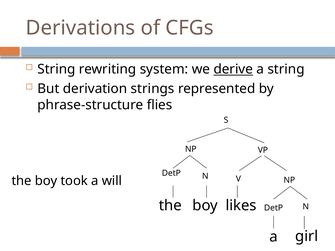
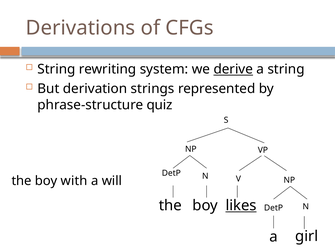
flies: flies -> quiz (160, 105)
took: took -> with (74, 181)
likes underline: none -> present (241, 206)
